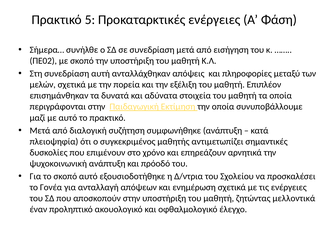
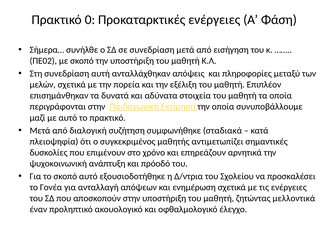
5: 5 -> 0 (90, 20)
συμφωνήθηκε ανάπτυξη: ανάπτυξη -> σταδιακά (223, 131)
